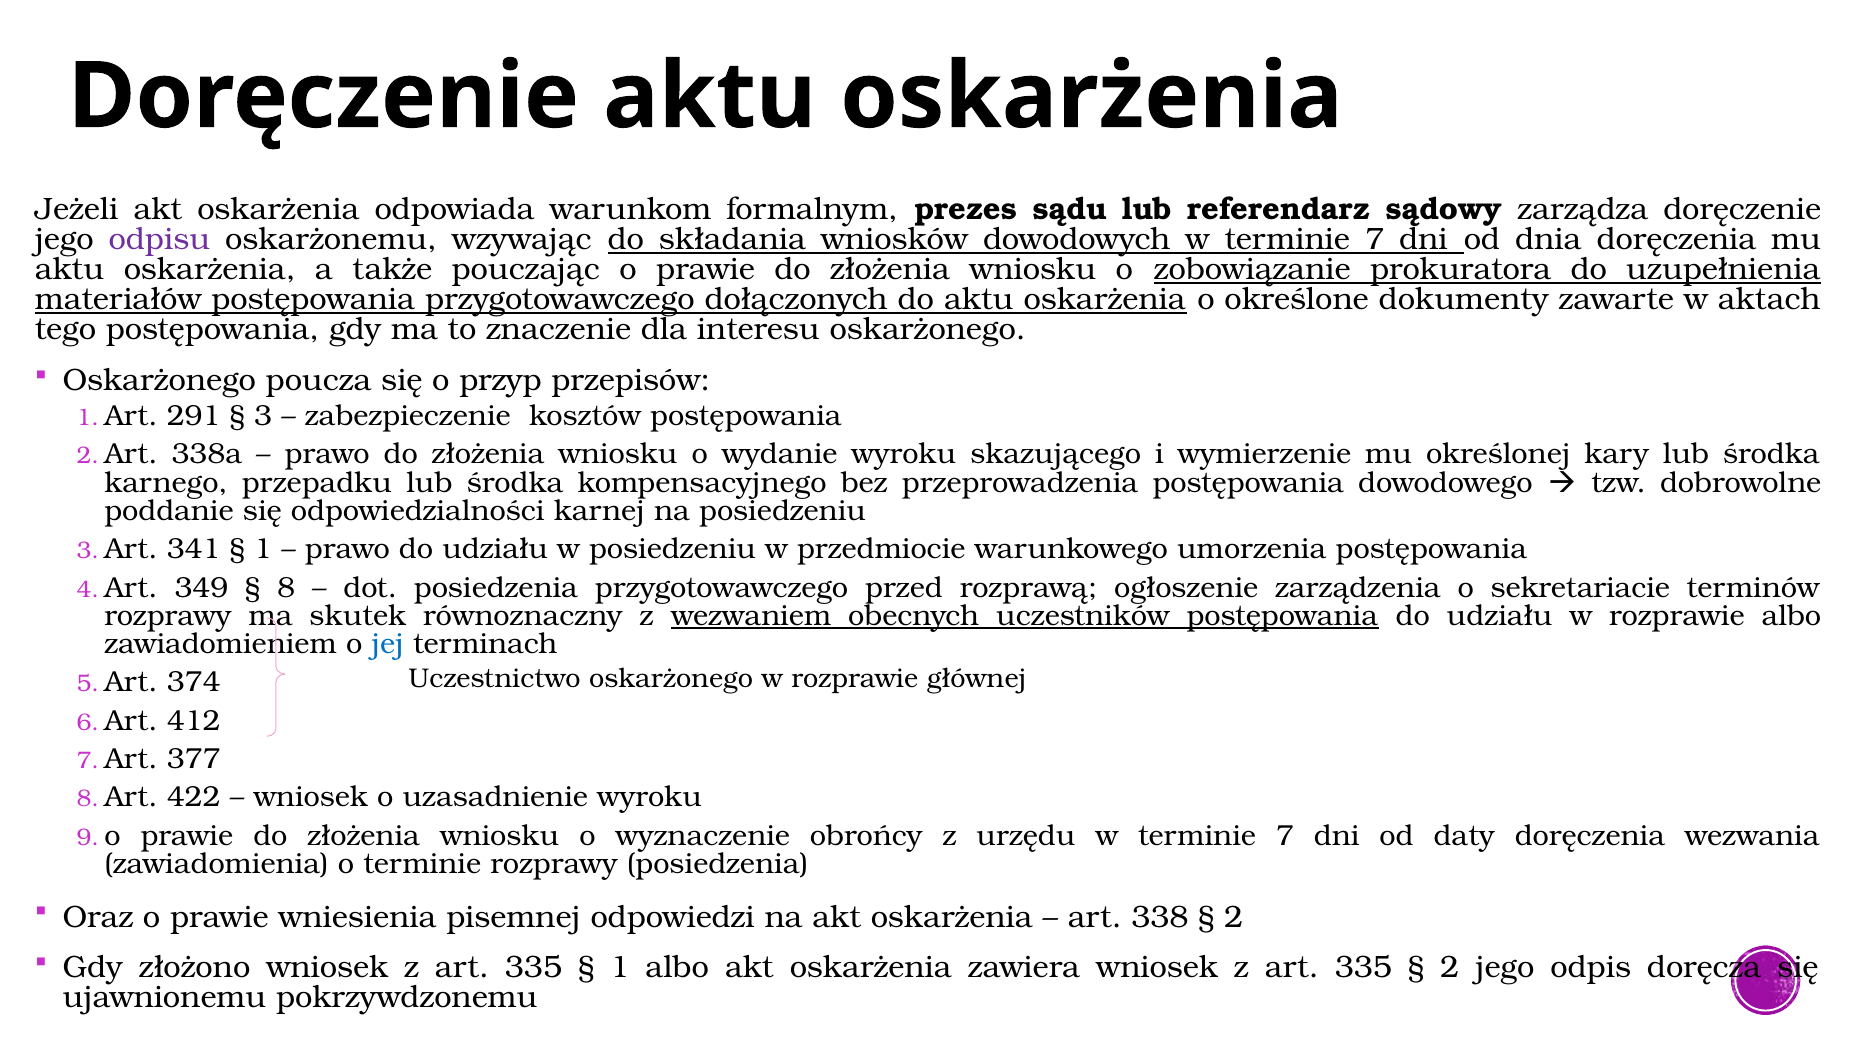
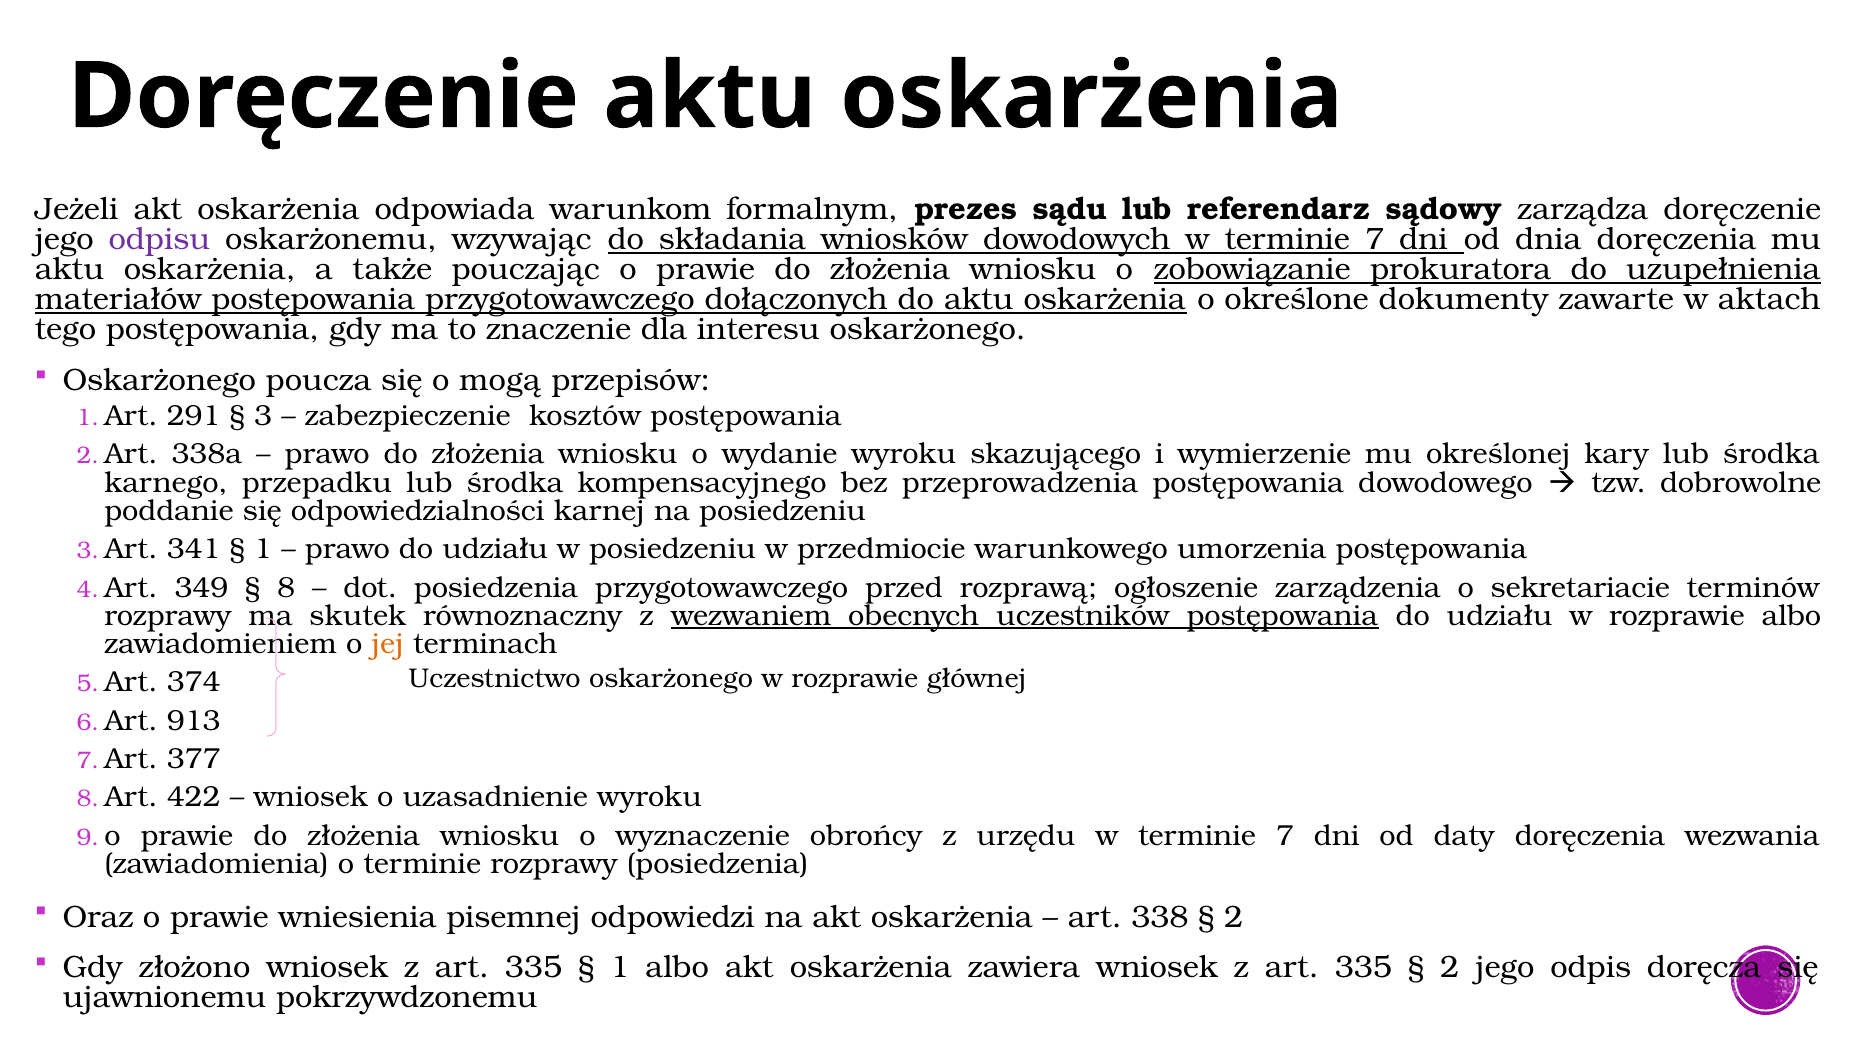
przyp: przyp -> mogą (500, 380)
jej colour: blue -> orange (388, 644)
412: 412 -> 913 (194, 721)
